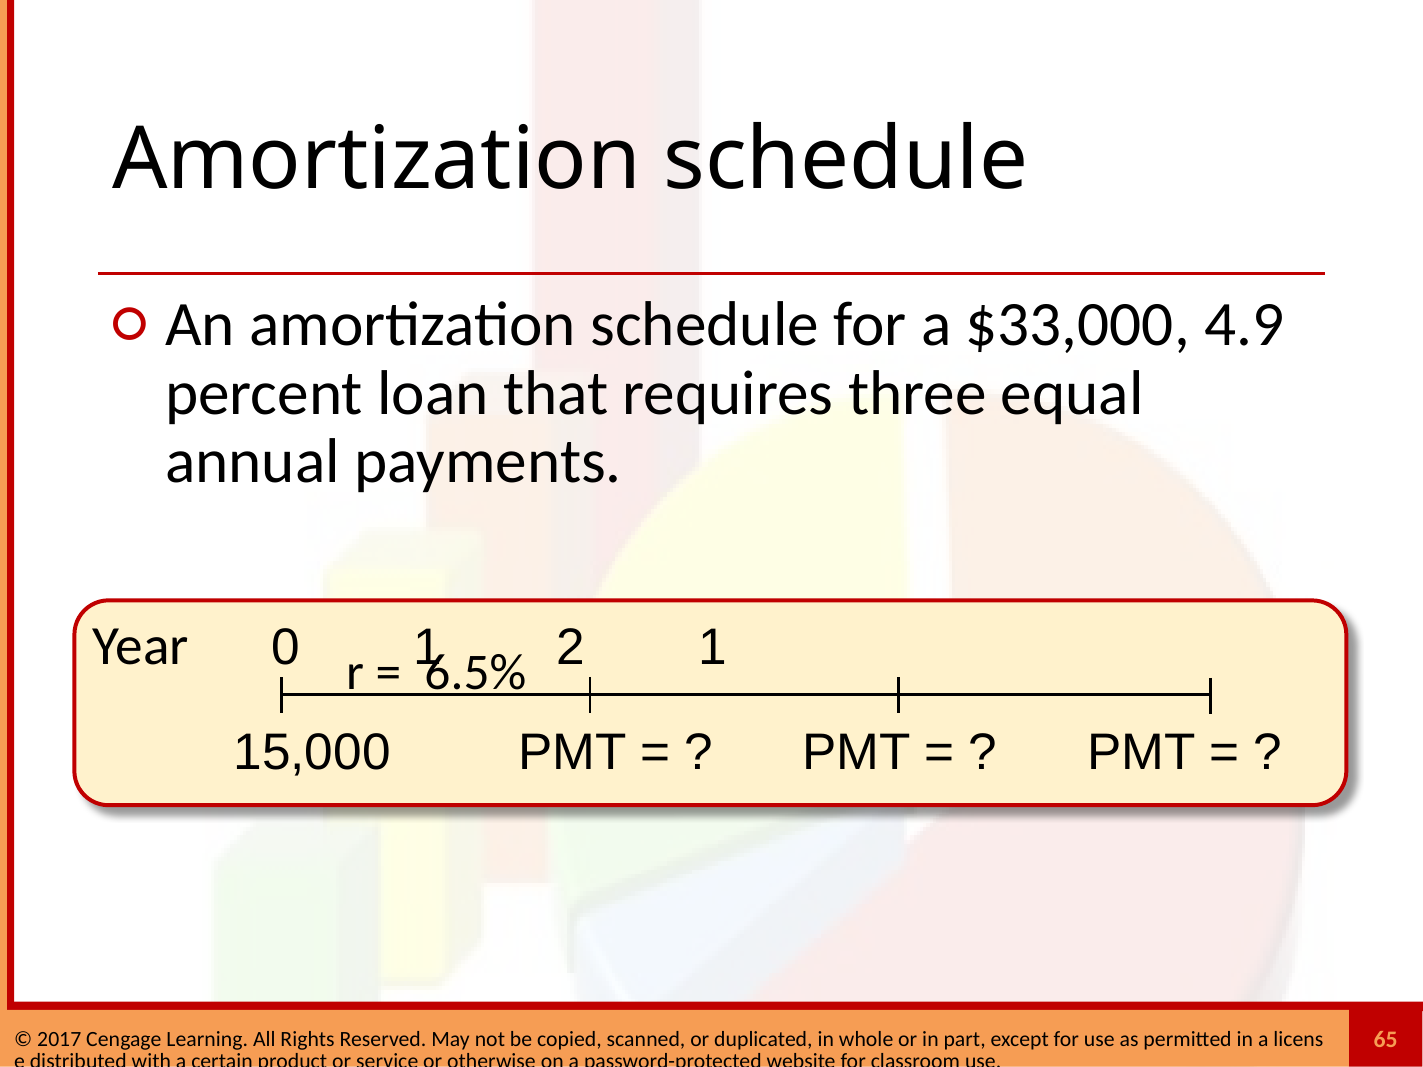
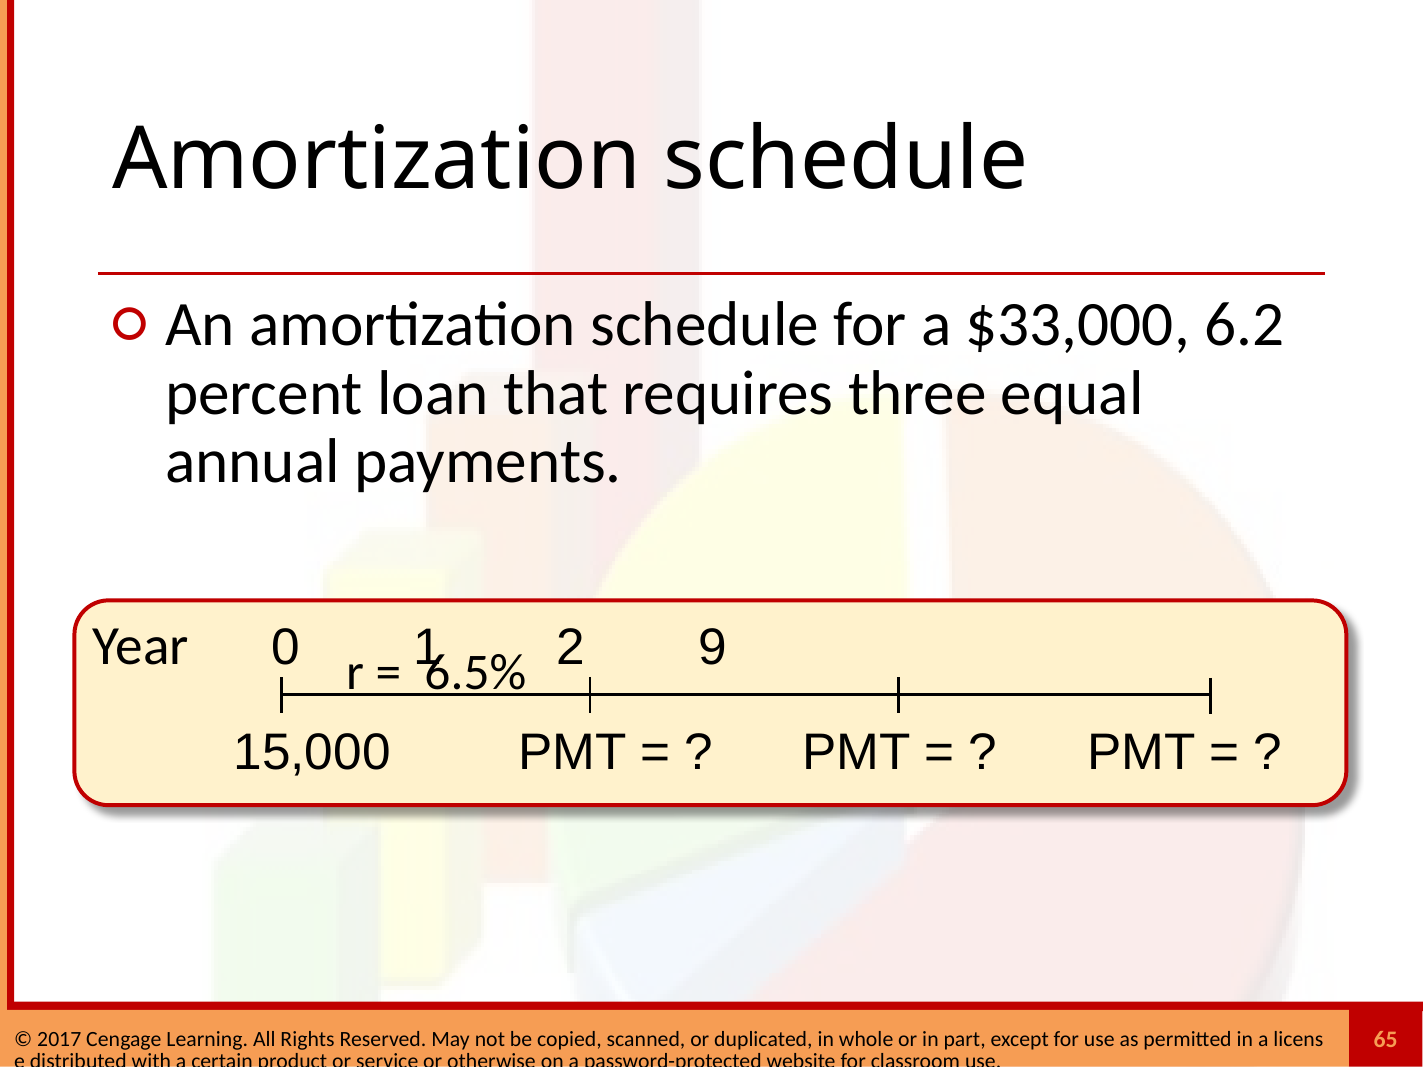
4.9: 4.9 -> 6.2 (1244, 325)
2 1: 1 -> 9 (713, 648)
